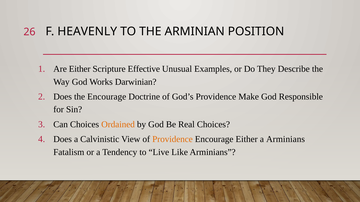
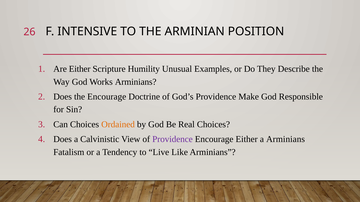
HEAVENLY: HEAVENLY -> INTENSIVE (87, 32)
Effective: Effective -> Humility (144, 69)
Works Darwinian: Darwinian -> Arminians (136, 82)
Providence colour: orange -> purple (173, 139)
